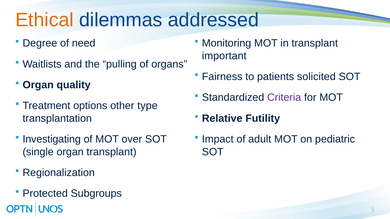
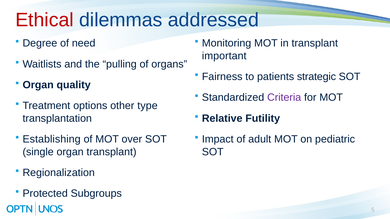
Ethical colour: orange -> red (44, 20)
solicited: solicited -> strategic (316, 77)
Investigating: Investigating -> Establishing (52, 139)
